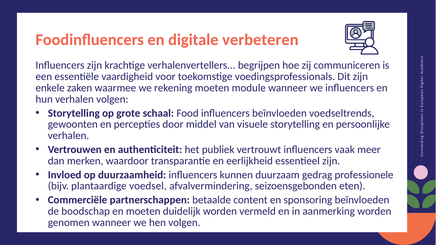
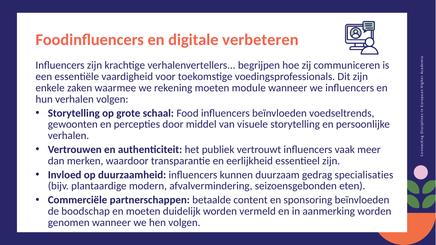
professionele: professionele -> specialisaties (364, 175)
voedsel: voedsel -> modern (148, 186)
